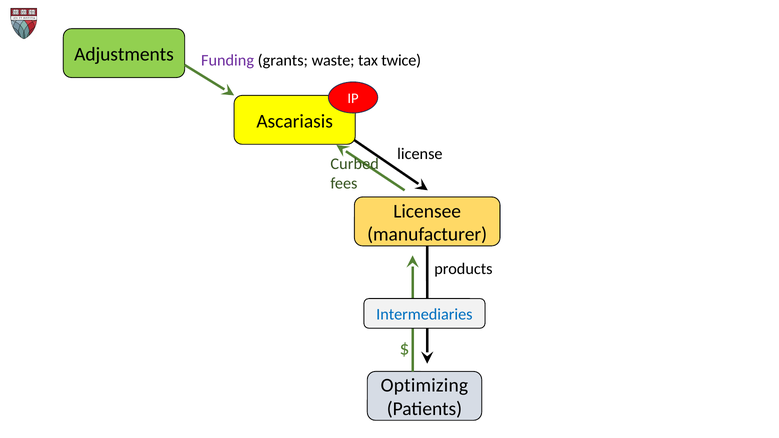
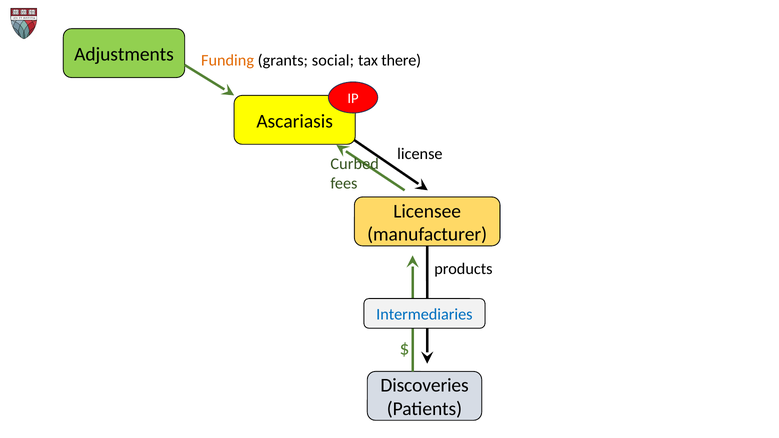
Funding colour: purple -> orange (228, 60)
waste: waste -> social (333, 60)
twice: twice -> there (401, 60)
Optimizing: Optimizing -> Discoveries (425, 386)
